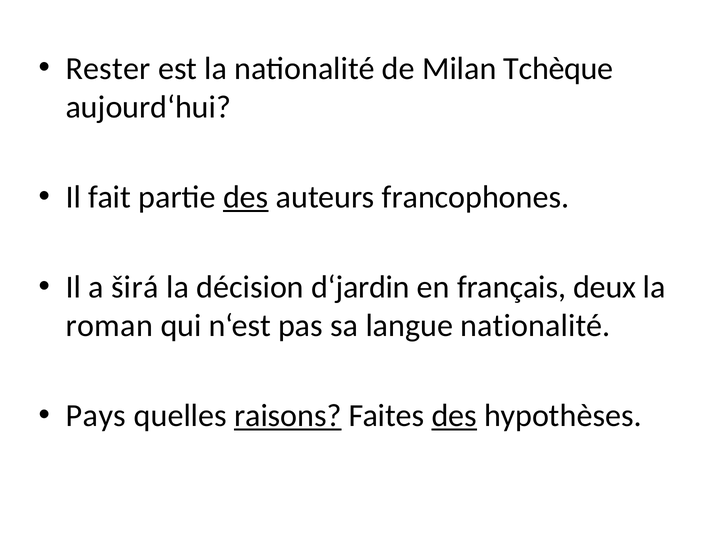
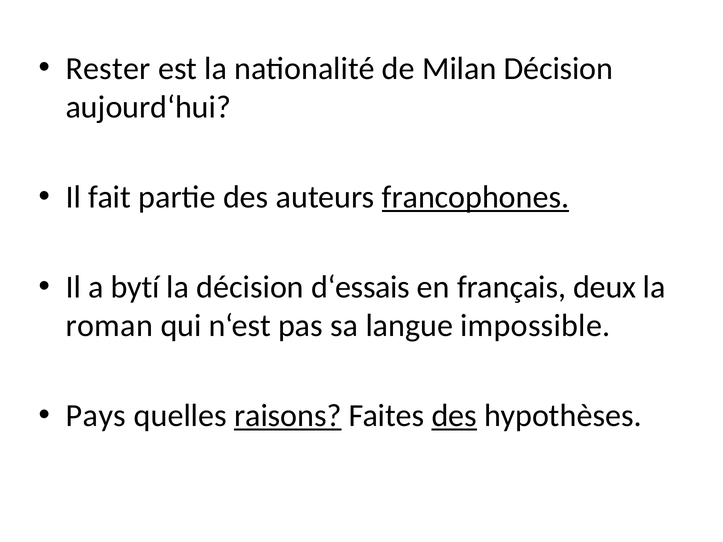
Milan Tchèque: Tchèque -> Décision (558, 69)
des underline: present -> none (246, 197)
francophones underline: none -> present (475, 197)
širá: širá -> bytí (135, 287)
d‘jardin: d‘jardin -> d‘essais (361, 287)
langue nationalité: nationalité -> impossible (535, 326)
